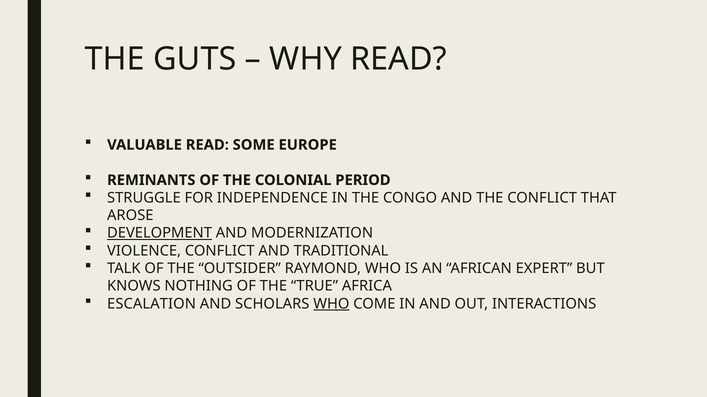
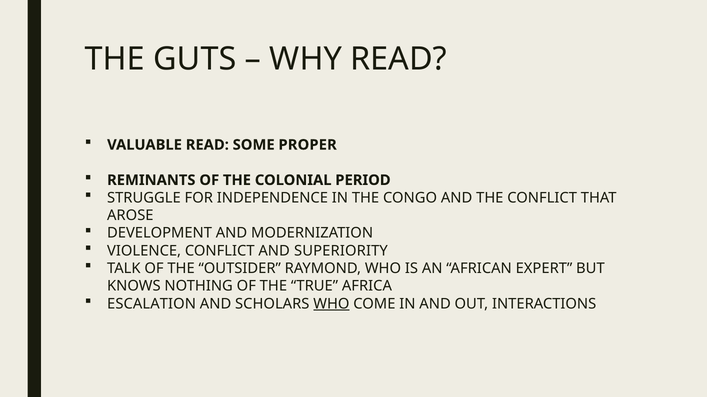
EUROPE: EUROPE -> PROPER (308, 145)
DEVELOPMENT underline: present -> none (160, 233)
TRADITIONAL: TRADITIONAL -> SUPERIORITY (341, 251)
